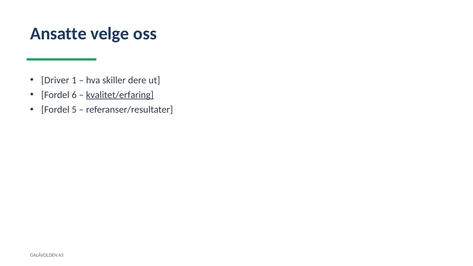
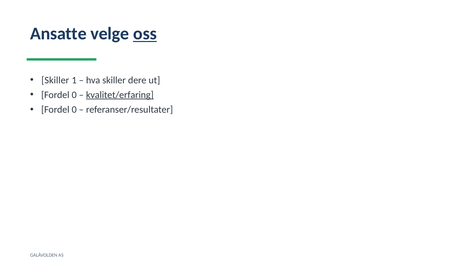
oss underline: none -> present (145, 34)
Driver: Driver -> Skiller (55, 80)
6: 6 -> 0 (74, 95)
5: 5 -> 0 (74, 110)
